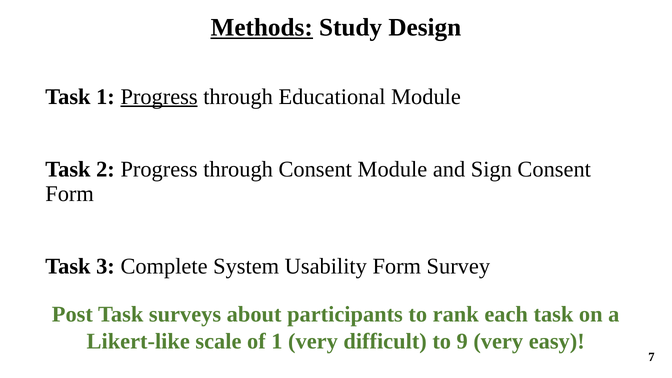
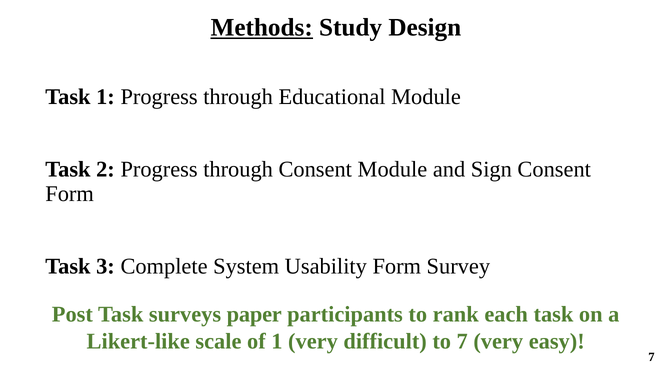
Progress underline: present -> none (159, 97)
about: about -> paper (254, 314)
to 9: 9 -> 7 (462, 341)
